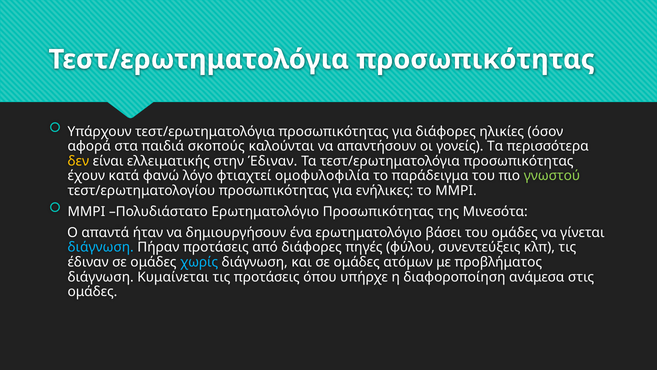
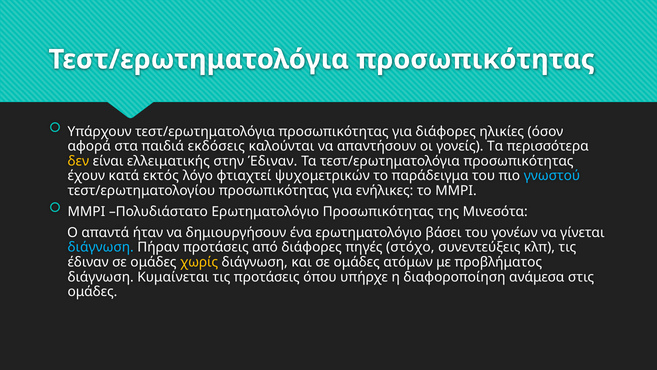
σκοπούς: σκοπούς -> εκδόσεις (216, 146)
φανώ: φανώ -> εκτός (161, 176)
ομοφυλοφιλία: ομοφυλοφιλία -> ψυχομετρικών (322, 176)
γνωστού colour: light green -> light blue (552, 176)
του ομάδες: ομάδες -> γονέων (515, 232)
φύλου: φύλου -> στόχο (410, 247)
χωρίς colour: light blue -> yellow (199, 262)
